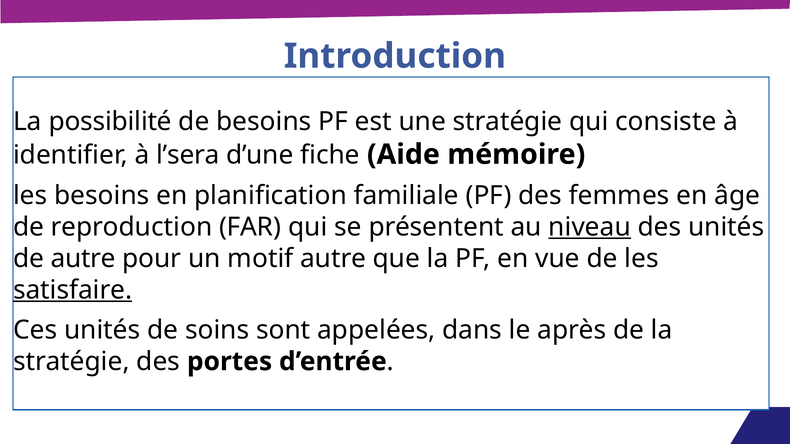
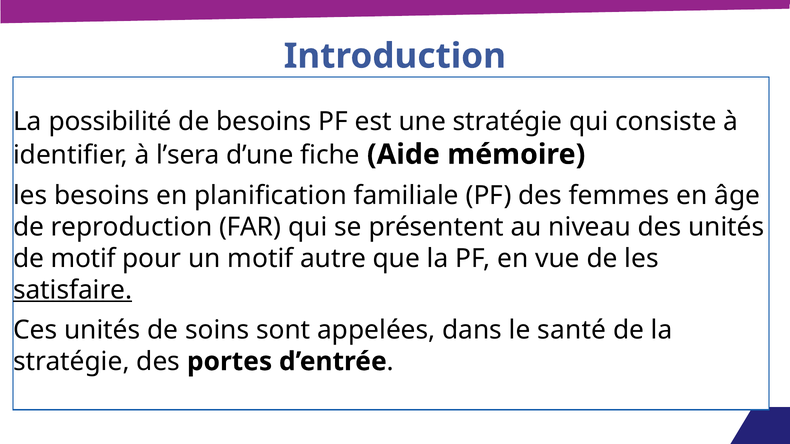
niveau underline: present -> none (590, 227)
de autre: autre -> motif (83, 259)
après: après -> santé (572, 330)
